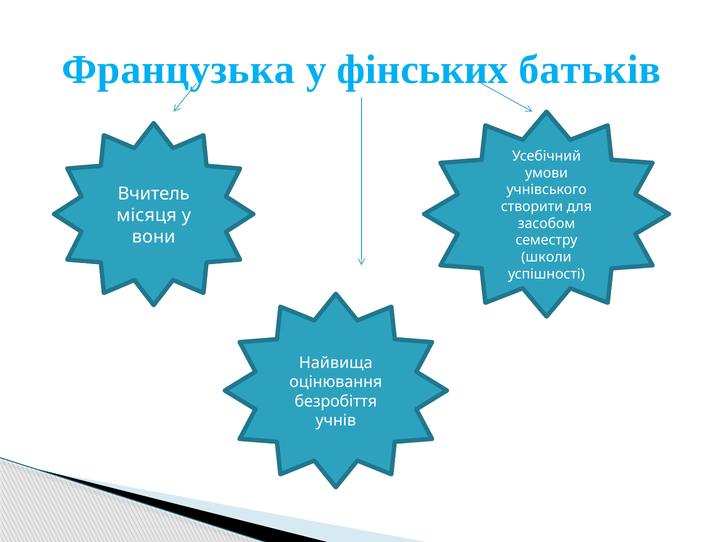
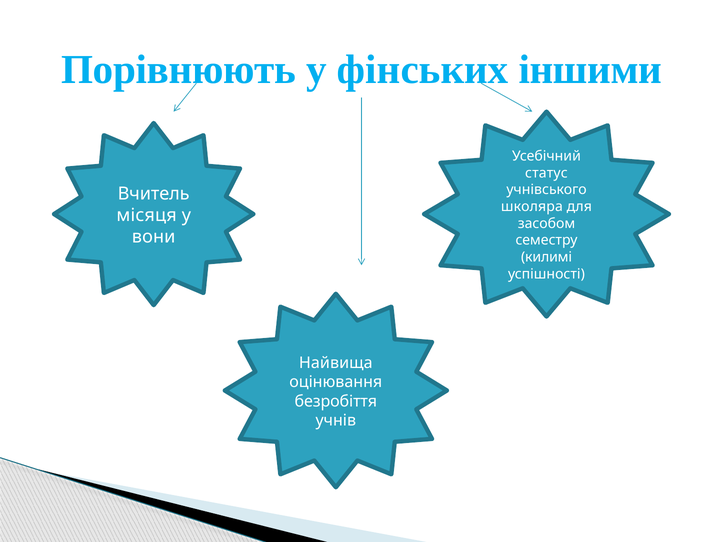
Французька: Французька -> Порівнюють (179, 70)
батьків: батьків -> іншими (590, 70)
умови: умови -> статус (546, 173)
створити: створити -> школяра (532, 207)
школи: школи -> килимі (547, 257)
